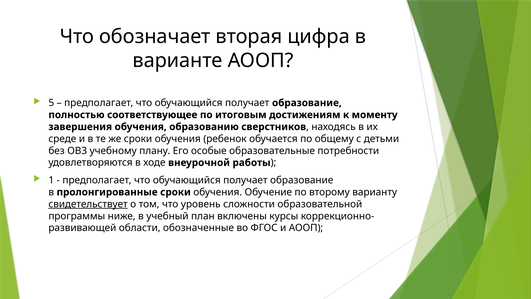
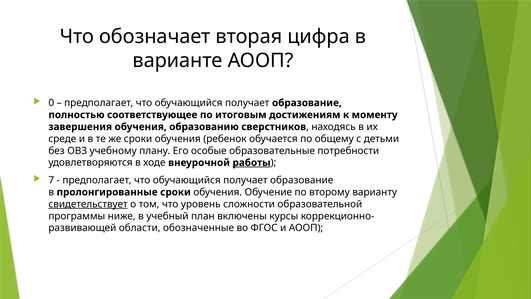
5: 5 -> 0 (51, 103)
работы underline: none -> present (252, 163)
1: 1 -> 7 (51, 180)
